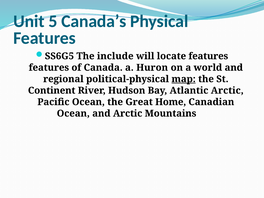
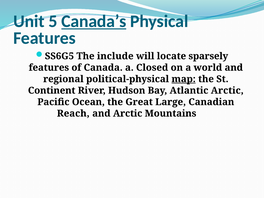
Canada’s underline: none -> present (94, 21)
locate features: features -> sparsely (208, 56)
Huron: Huron -> Closed (152, 68)
Home: Home -> Large (171, 102)
Ocean: Ocean -> Reach (73, 113)
